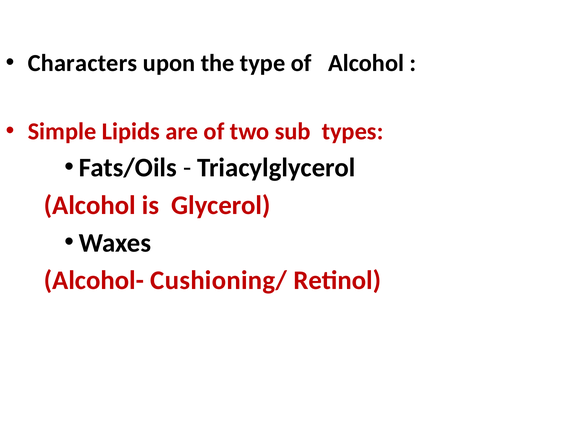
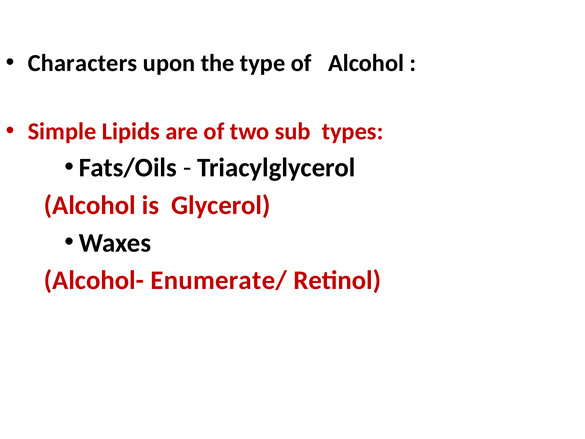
Cushioning/: Cushioning/ -> Enumerate/ (219, 280)
